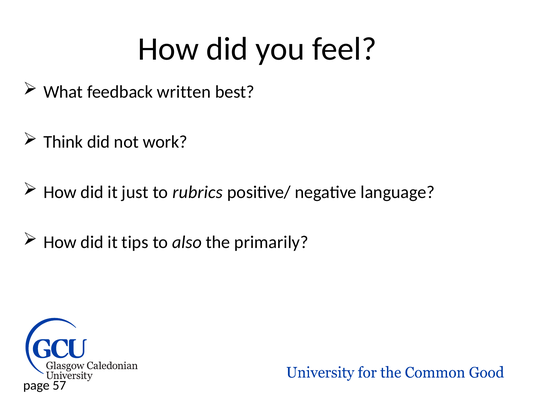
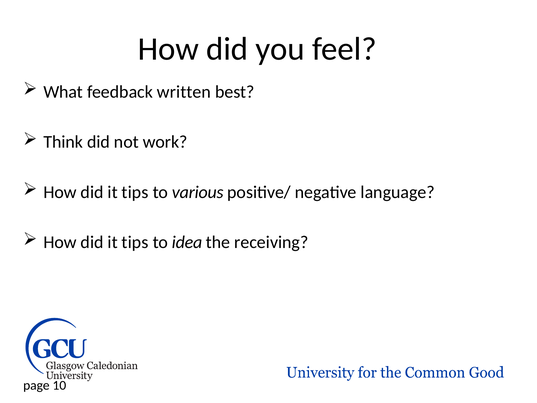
just: just -> tips (135, 192)
rubrics: rubrics -> various (198, 192)
also: also -> idea (187, 242)
primarily: primarily -> receiving (271, 242)
57: 57 -> 10 (59, 385)
